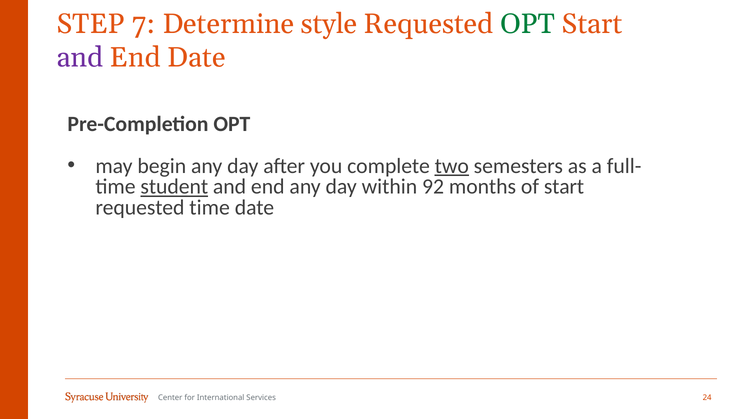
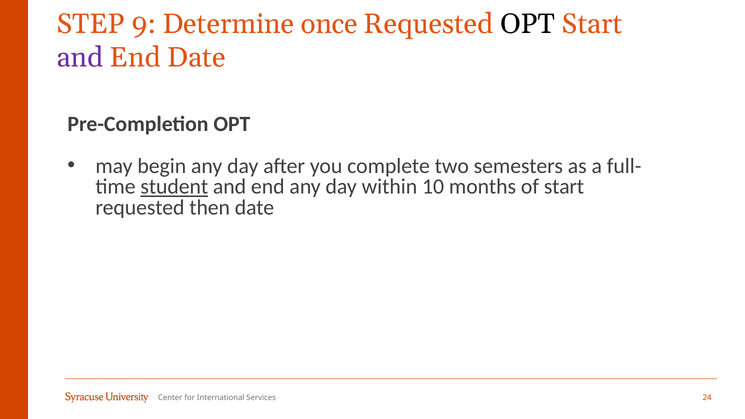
7: 7 -> 9 (144, 24)
style: style -> once (329, 24)
OPT colour: green -> black (528, 24)
two underline: present -> none (452, 166)
92: 92 -> 10 (433, 187)
requested time: time -> then (210, 208)
